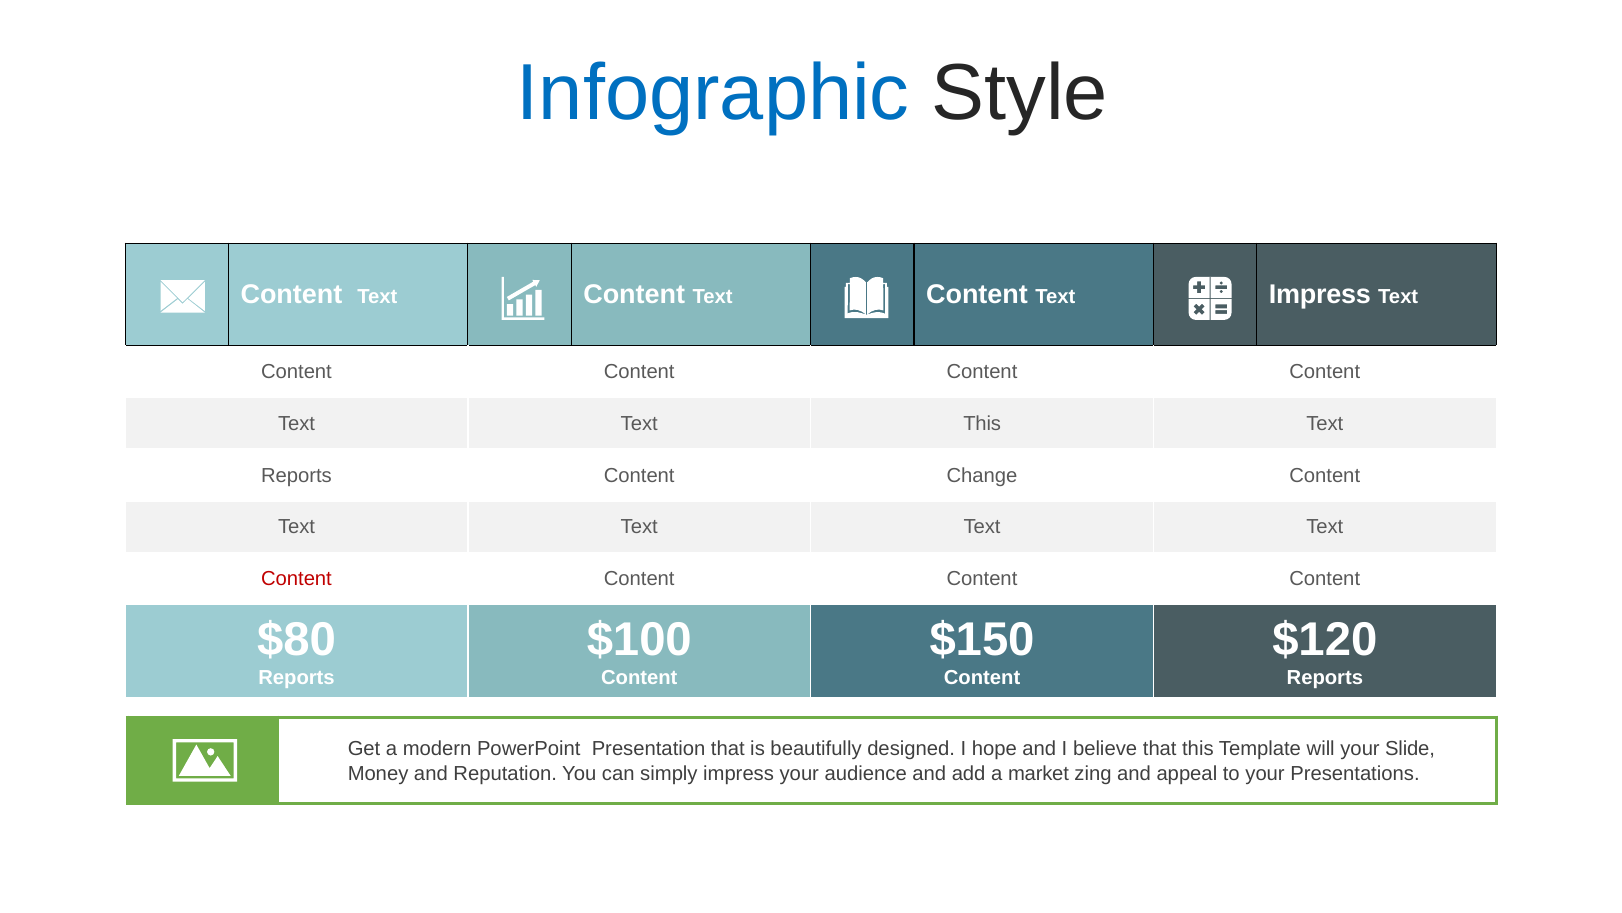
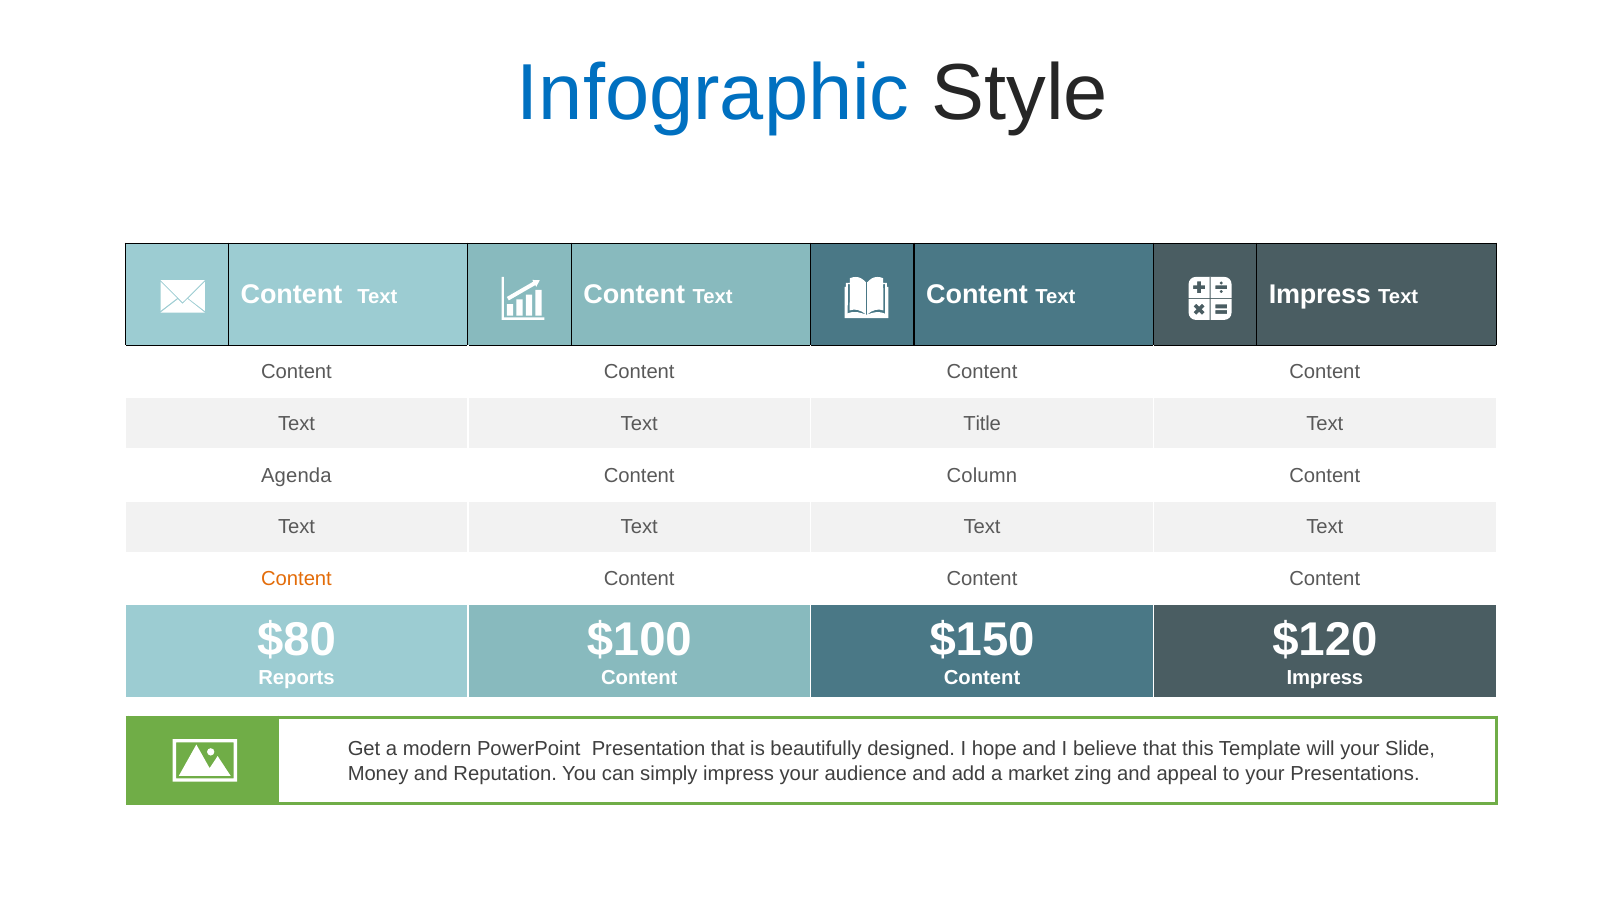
Text This: This -> Title (982, 423)
Reports: Reports -> Agenda (296, 475)
Change: Change -> Column (982, 475)
Content colour: red -> orange (296, 578)
Reports: Reports -> Impress (1325, 677)
